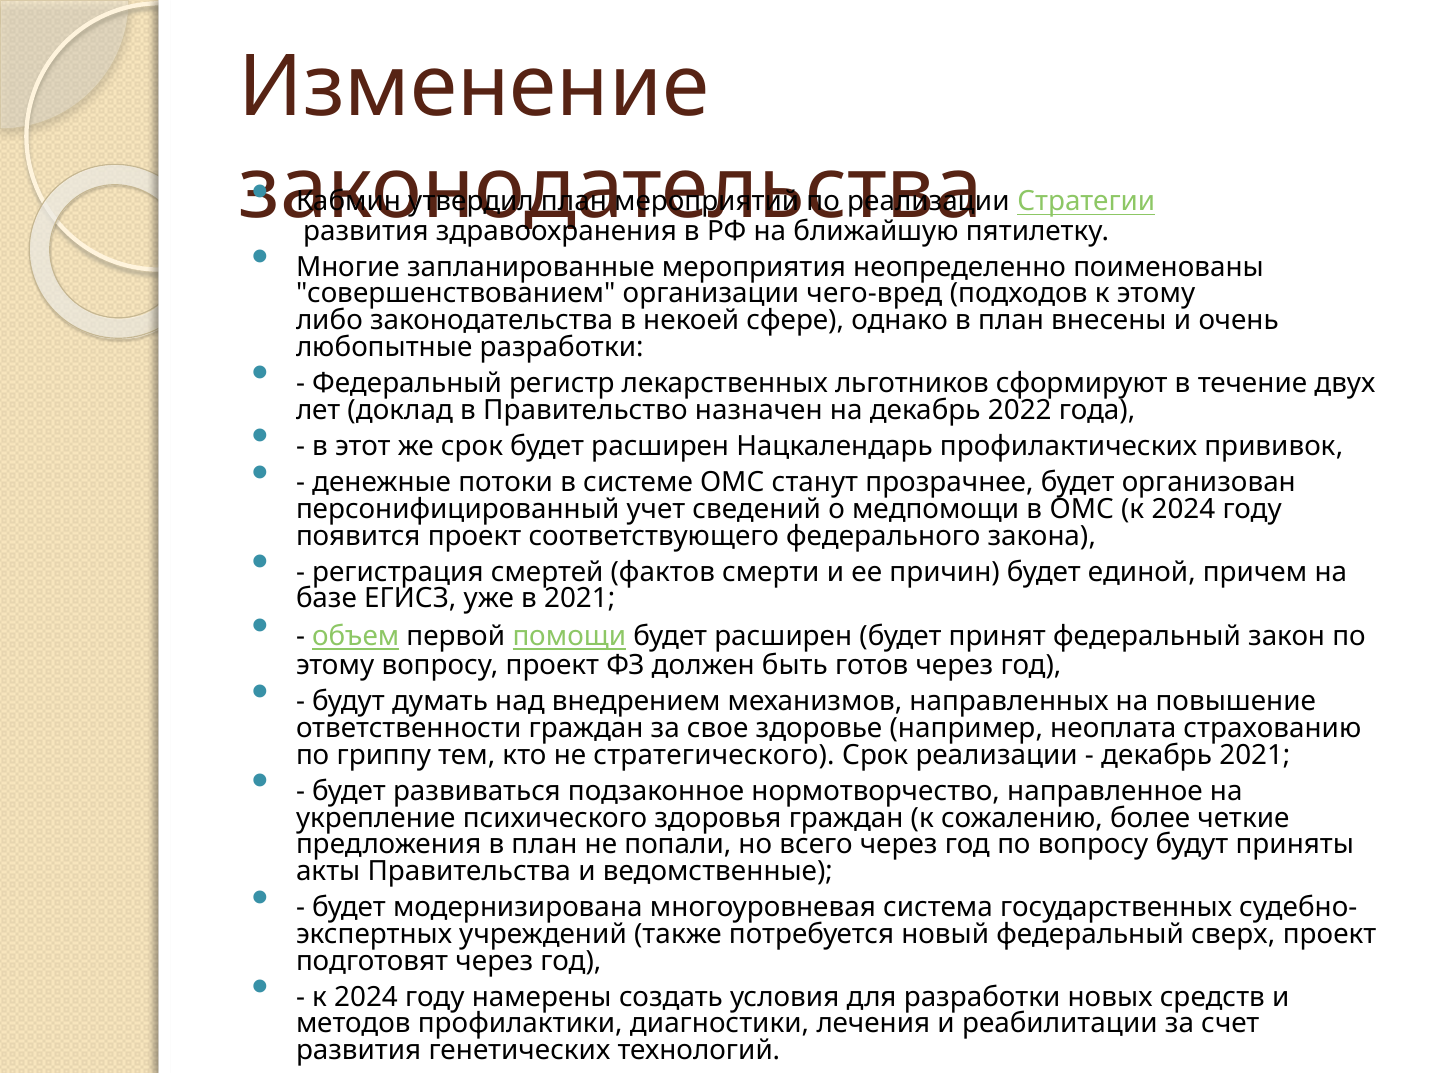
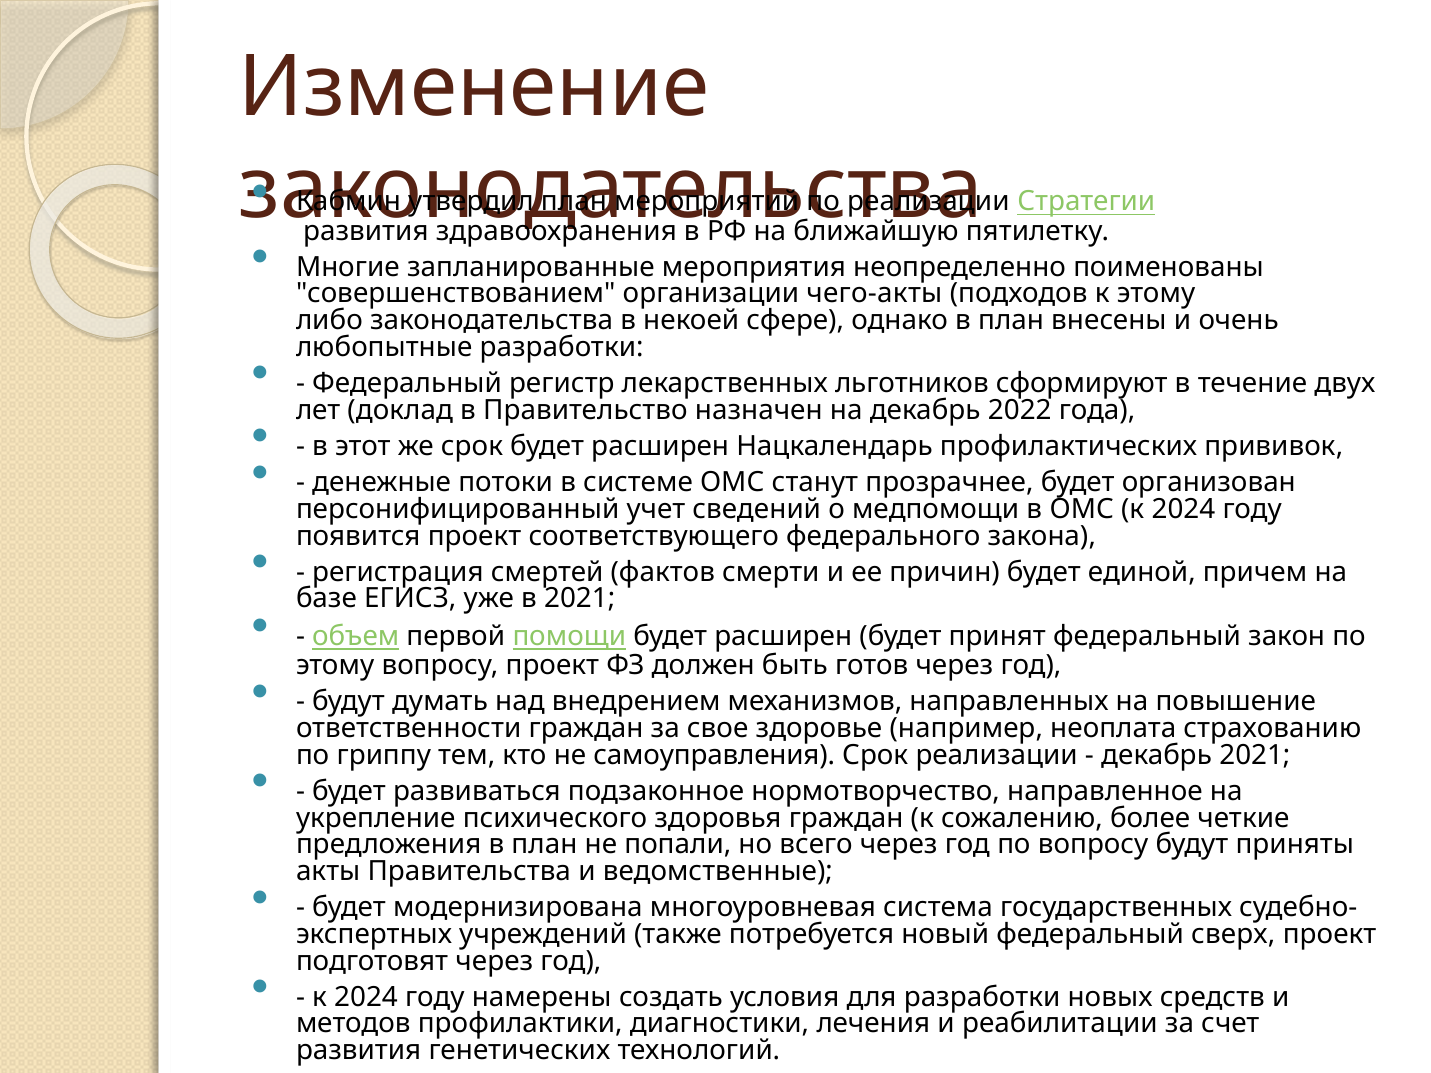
чего-вред: чего-вред -> чего-акты (874, 294)
стратегического: стратегического -> самоуправления (714, 755)
